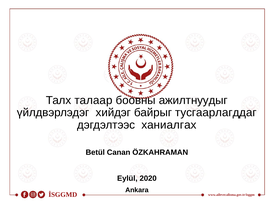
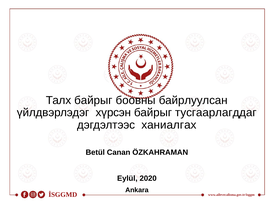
Талх талаар: талаар -> байрыг (93, 100)
ажилтнуудыг: ажилтнуудыг -> байрлуулсан (193, 100)
хийдэг: хийдэг -> хүрсэн (113, 113)
